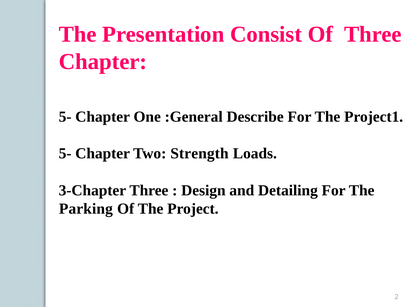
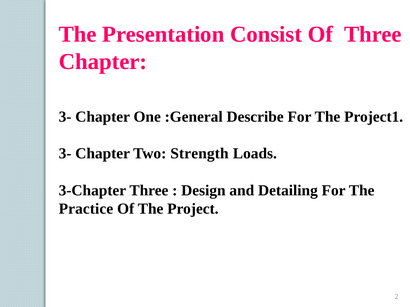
5-: 5- -> 3- (65, 117)
5-: 5- -> 3- (65, 154)
Parking: Parking -> Practice (86, 209)
